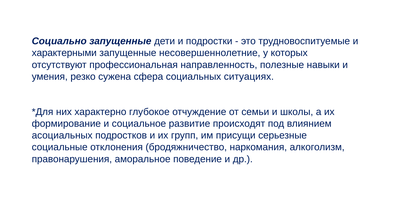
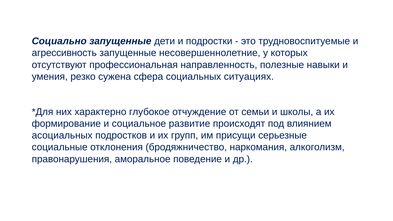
характерными: характерными -> агрессивность (64, 53)
